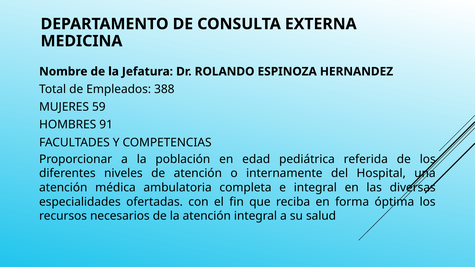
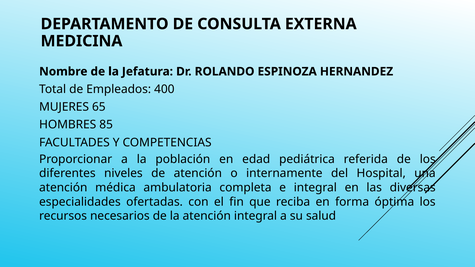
388: 388 -> 400 (164, 89)
59: 59 -> 65 (99, 107)
91: 91 -> 85 (106, 125)
